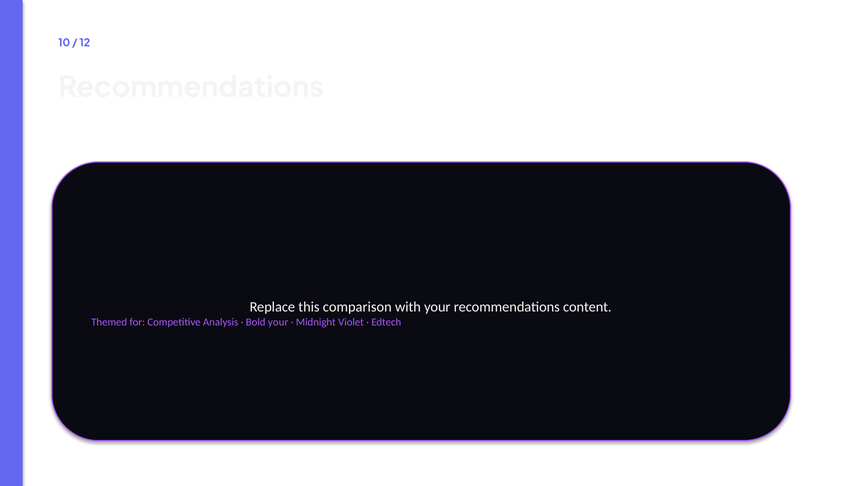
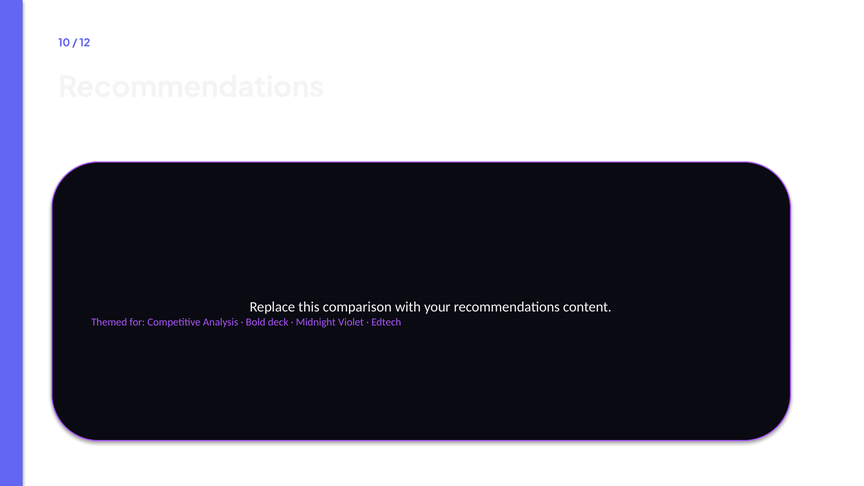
Bold your: your -> deck (278, 322)
